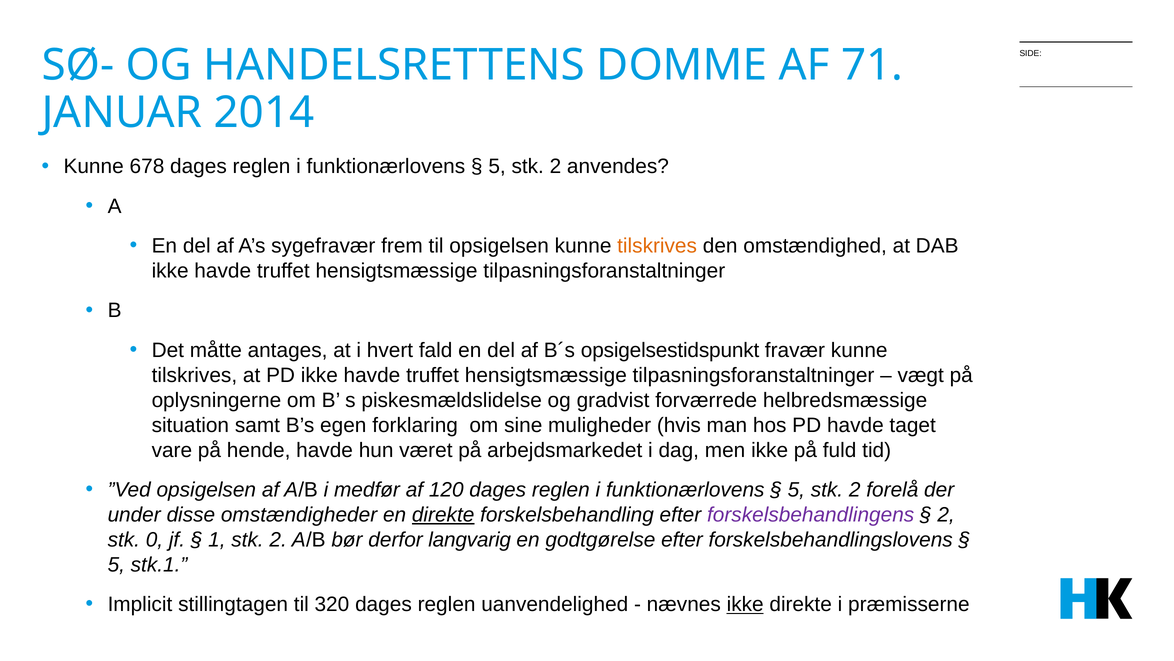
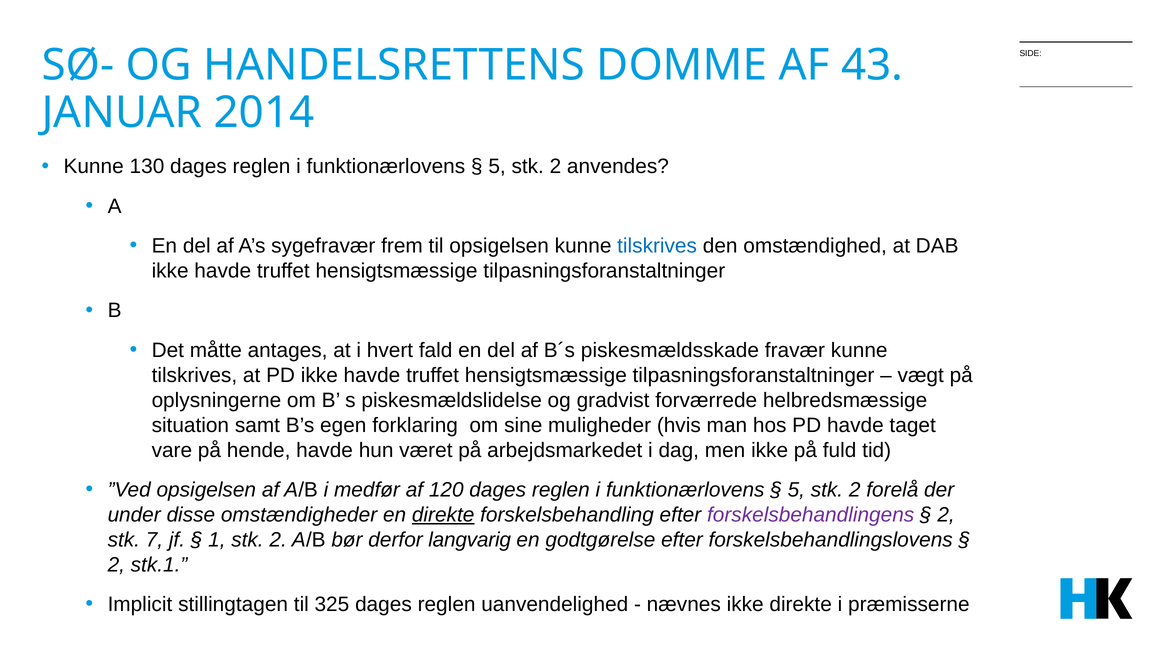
71: 71 -> 43 (872, 65)
678: 678 -> 130 (147, 166)
tilskrives colour: orange -> blue (657, 246)
opsigelsestidspunkt: opsigelsestidspunkt -> piskesmældsskade (670, 350)
0: 0 -> 7 (154, 539)
5: 5 -> 2 (116, 564)
320: 320 -> 325 (332, 604)
ikke underline: present -> none (745, 604)
